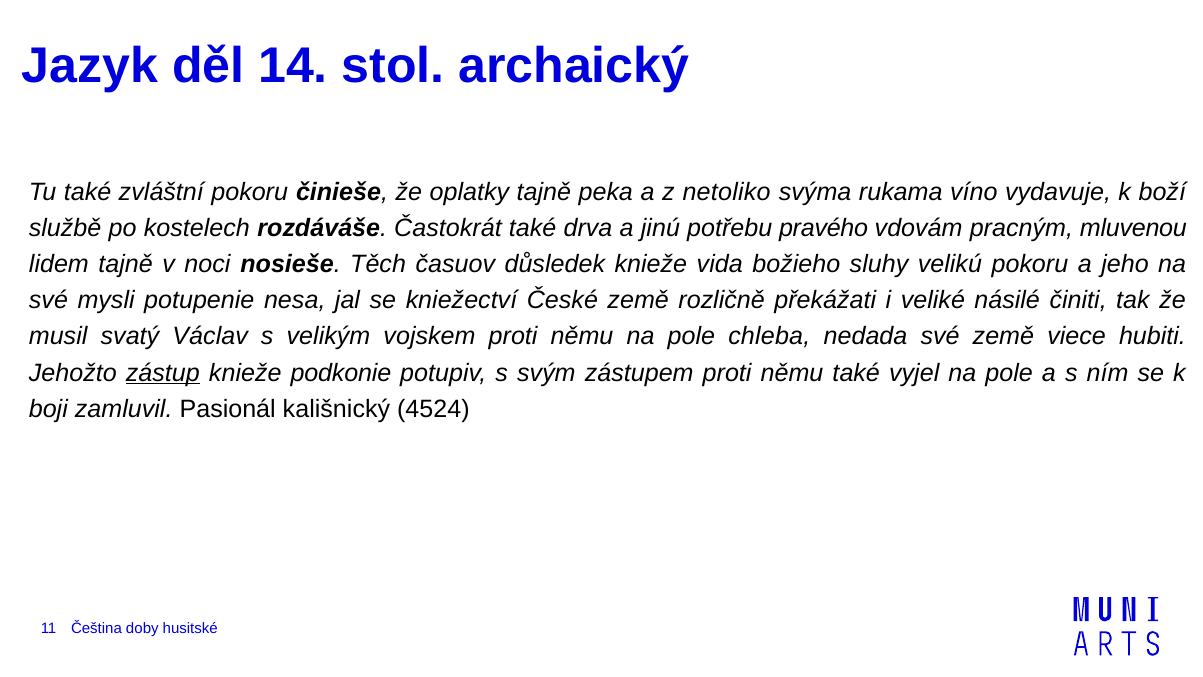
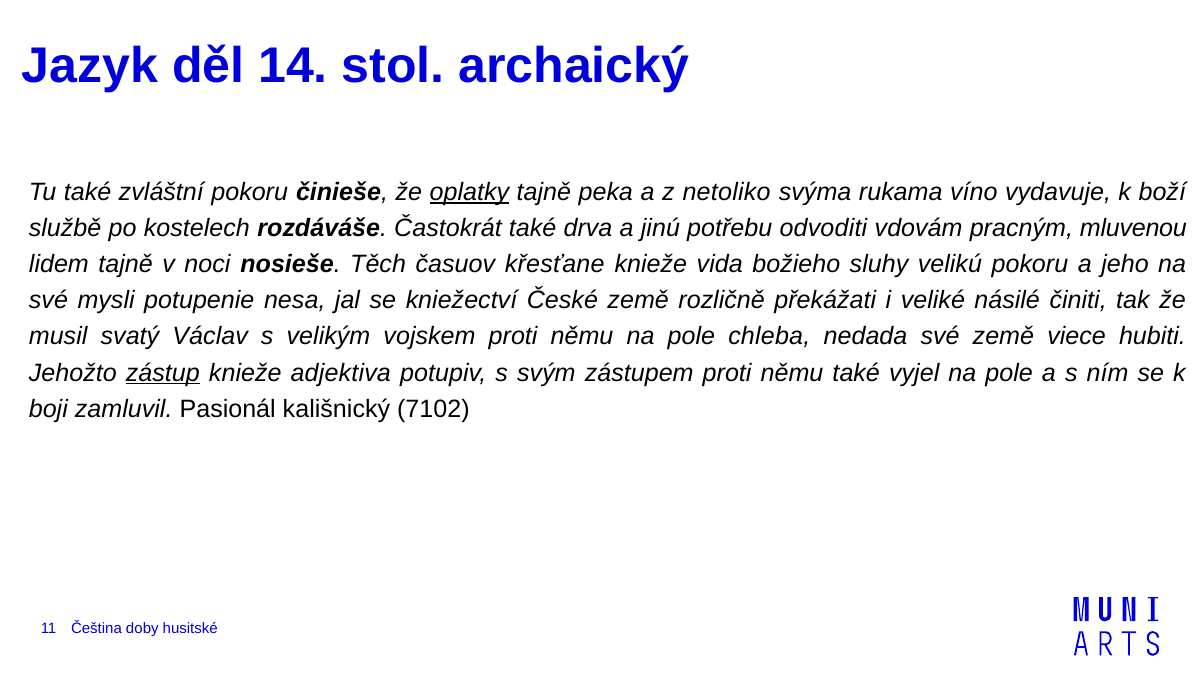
oplatky underline: none -> present (469, 192)
pravého: pravého -> odvoditi (823, 228)
důsledek: důsledek -> křesťane (555, 264)
podkonie: podkonie -> adjektiva (341, 373)
4524: 4524 -> 7102 (433, 409)
